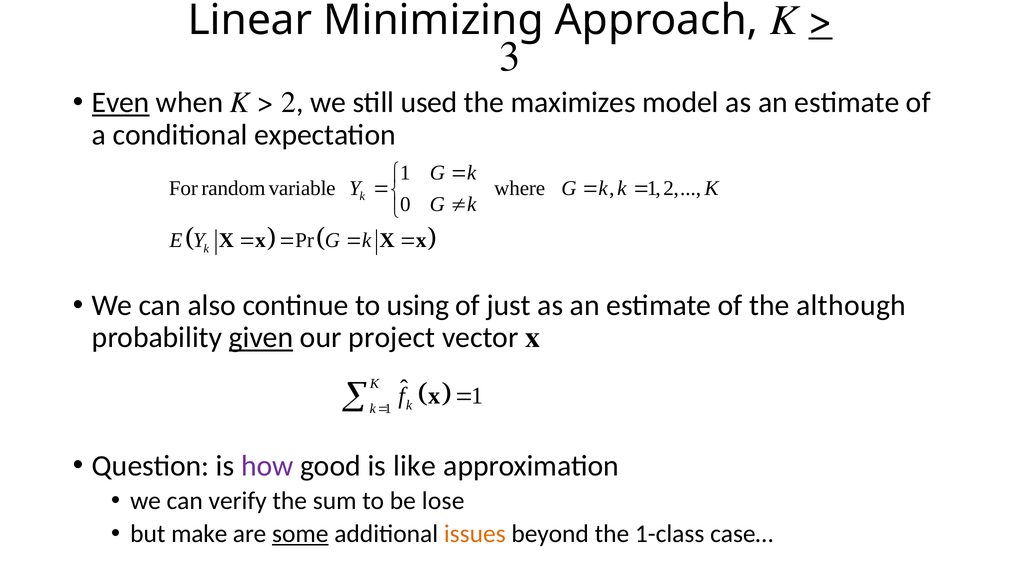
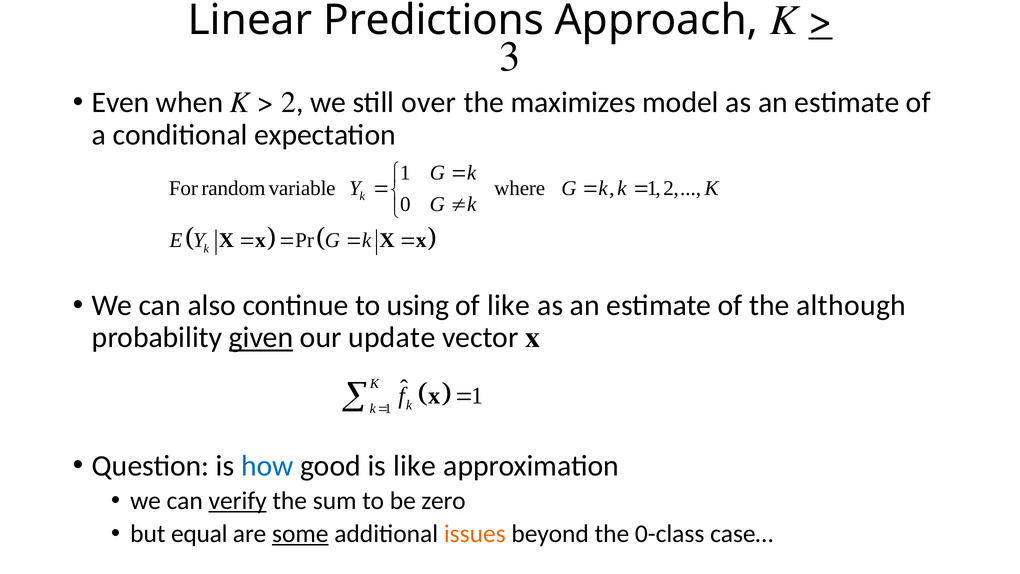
Minimizing: Minimizing -> Predictions (434, 20)
Even underline: present -> none (121, 103)
used: used -> over (429, 103)
of just: just -> like (509, 305)
project: project -> update (392, 337)
how colour: purple -> blue (267, 466)
verify underline: none -> present (238, 501)
lose: lose -> zero (443, 501)
make: make -> equal (199, 533)
1-class: 1-class -> 0-class (670, 533)
